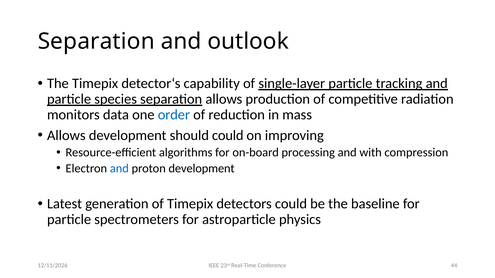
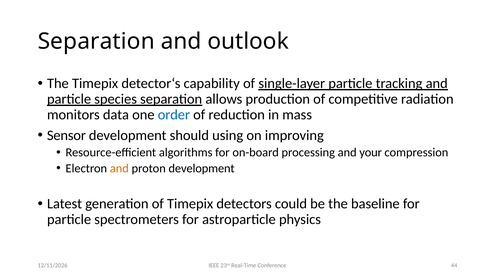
Allows: Allows -> Sensor (66, 136)
should could: could -> using (228, 136)
with: with -> your (371, 153)
and colour: blue -> orange (119, 169)
